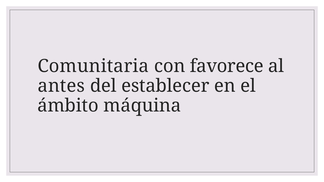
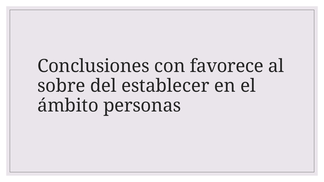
Comunitaria: Comunitaria -> Conclusiones (93, 66)
antes: antes -> sobre (61, 86)
máquina: máquina -> personas (142, 106)
